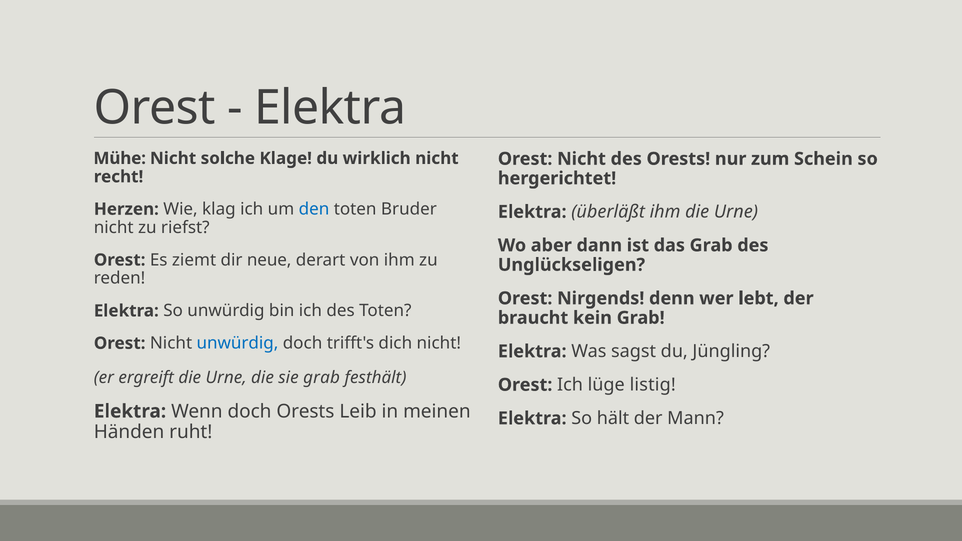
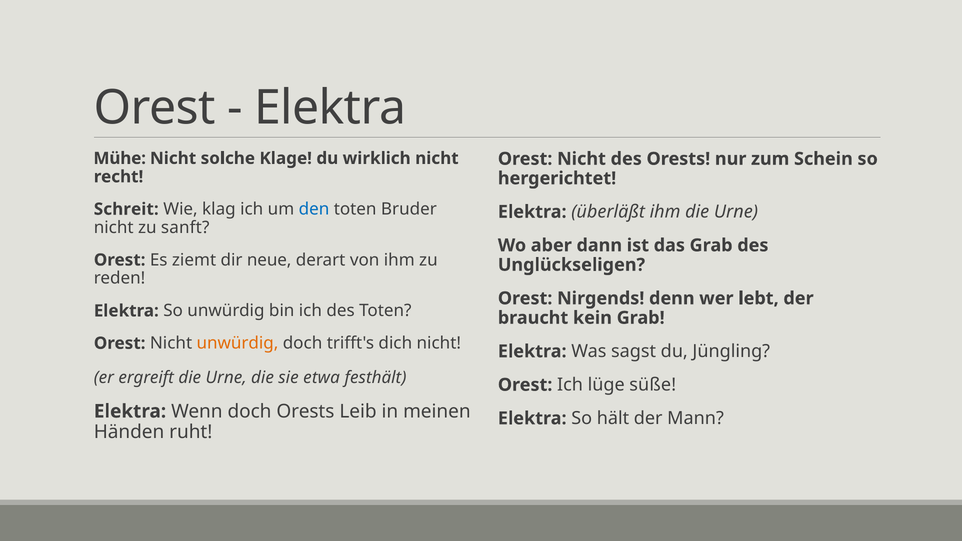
Herzen: Herzen -> Schreit (126, 209)
riefst: riefst -> sanft (185, 228)
unwürdig colour: blue -> orange (237, 343)
sie grab: grab -> etwa (322, 377)
listig: listig -> süße (653, 385)
